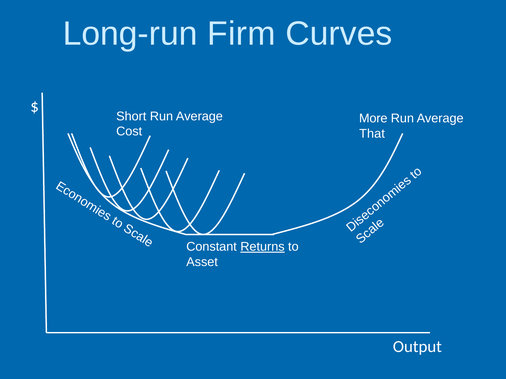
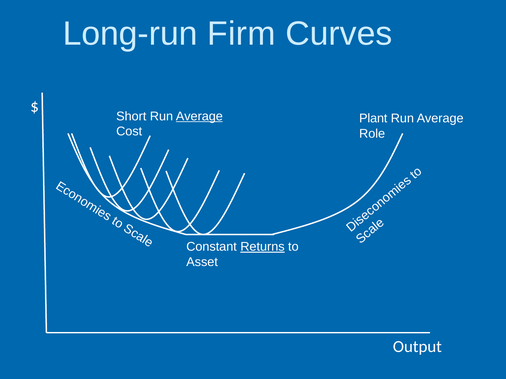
Average underline: none -> present (199, 116)
More: More -> Plant (373, 119)
That: That -> Role (372, 134)
